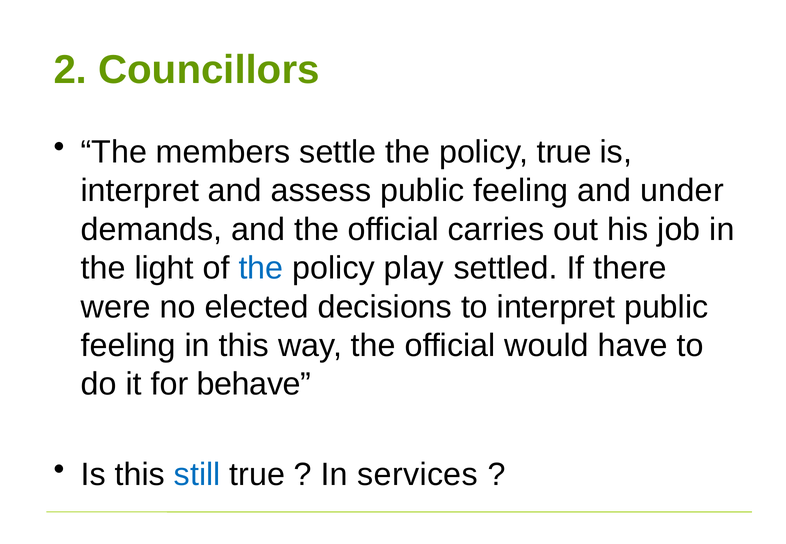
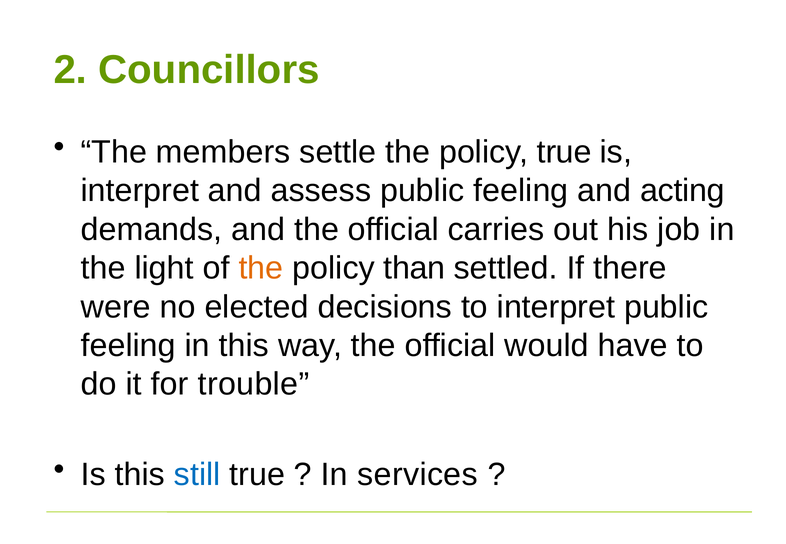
under: under -> acting (682, 191)
the colour: blue -> orange (261, 268)
play: play -> than (414, 268)
behave: behave -> trouble (254, 384)
